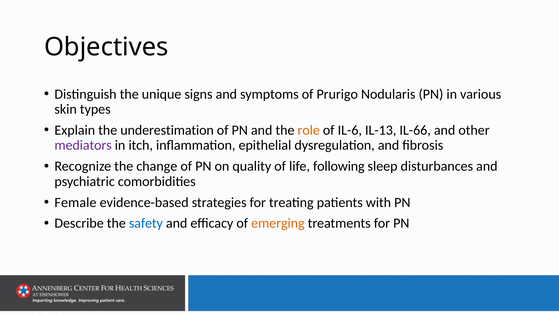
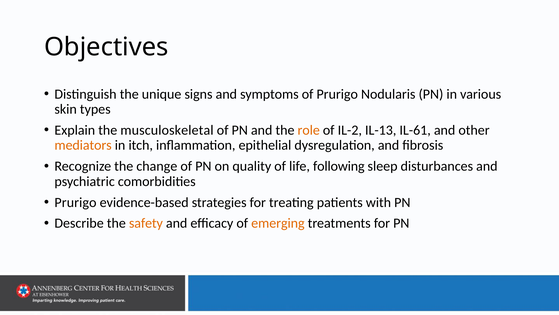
underestimation: underestimation -> musculoskeletal (167, 130)
IL-6: IL-6 -> IL-2 (350, 130)
IL-66: IL-66 -> IL-61 (415, 130)
mediators colour: purple -> orange (83, 145)
Female: Female -> Prurigo (75, 202)
safety colour: blue -> orange (146, 223)
